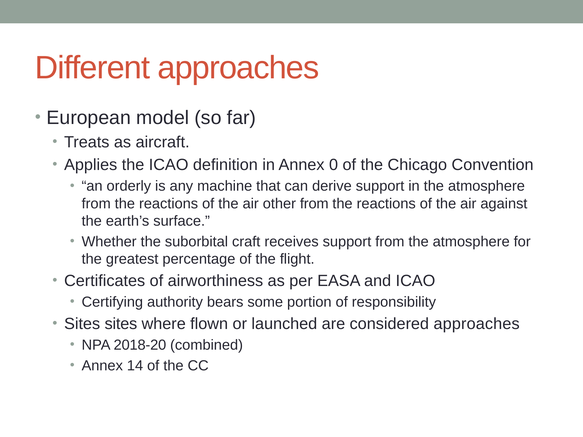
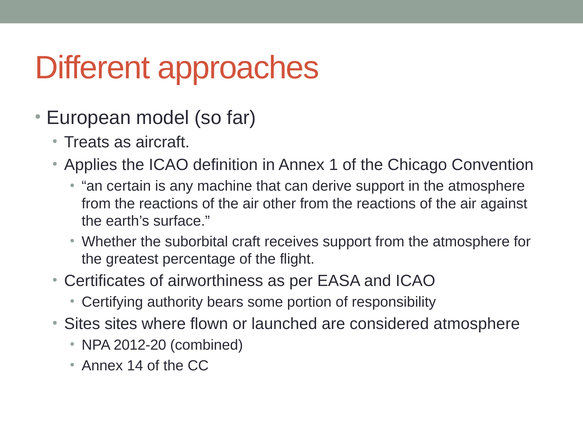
0: 0 -> 1 (334, 165)
orderly: orderly -> certain (129, 186)
considered approaches: approaches -> atmosphere (477, 324)
2018-20: 2018-20 -> 2012-20 (140, 345)
